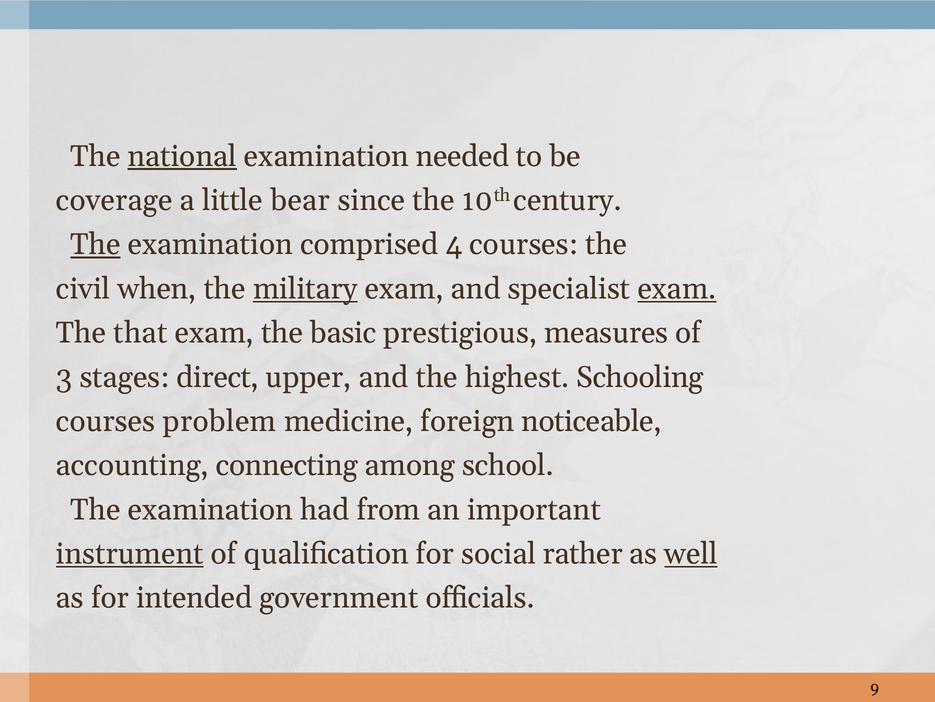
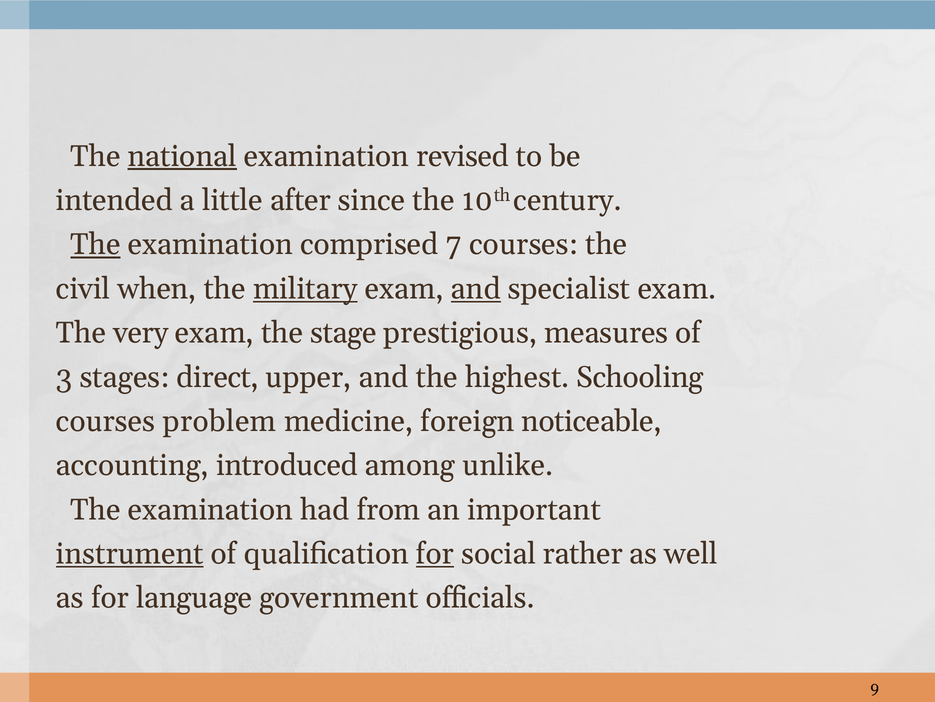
needed: needed -> revised (463, 156)
coverage: coverage -> intended (114, 200)
bear: bear -> after (300, 200)
4: 4 -> 7 (454, 244)
and underline: none -> present (476, 289)
exam underline: present -> none (677, 289)
that: that -> very (141, 333)
basic: basic -> stage (343, 333)
connecting: connecting -> introduced (287, 465)
school: school -> unlike (508, 465)
for underline: none -> present (435, 553)
well underline: present -> none (691, 553)
intended: intended -> language (194, 597)
